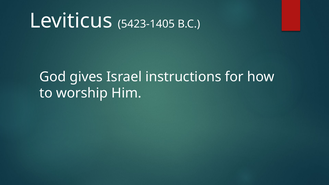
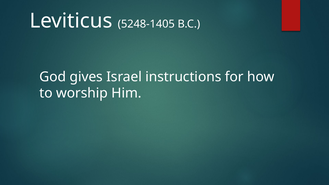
5423-1405: 5423-1405 -> 5248-1405 (146, 24)
